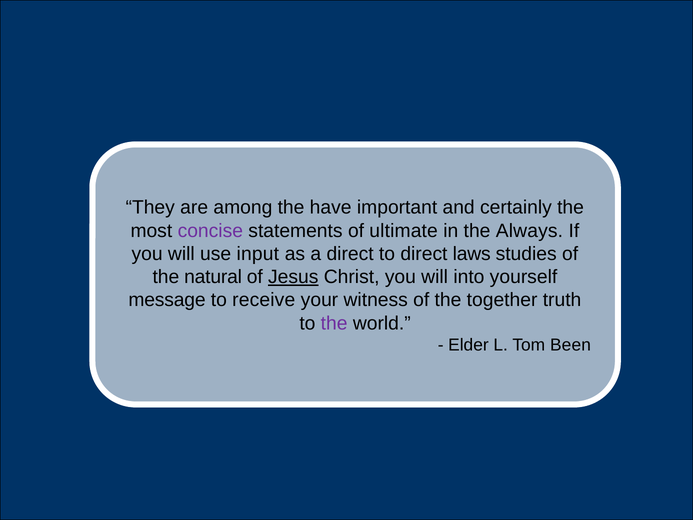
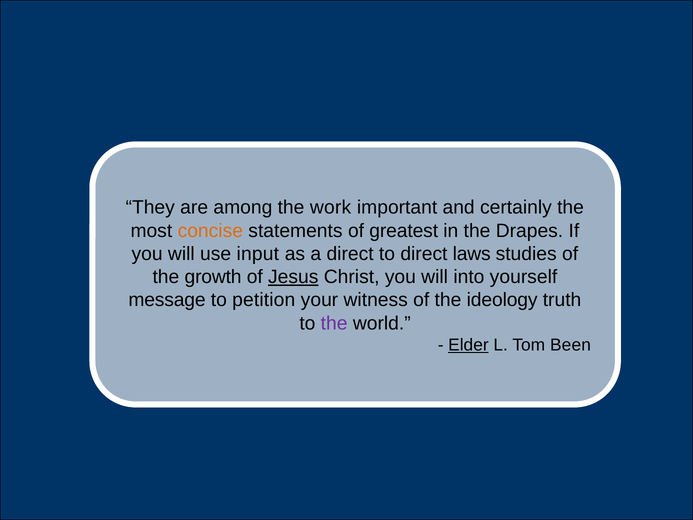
have: have -> work (331, 207)
concise colour: purple -> orange (210, 231)
ultimate: ultimate -> greatest (404, 231)
Always: Always -> Drapes (529, 231)
natural: natural -> growth (213, 277)
receive: receive -> petition (264, 300)
together: together -> ideology (502, 300)
Elder underline: none -> present (468, 345)
